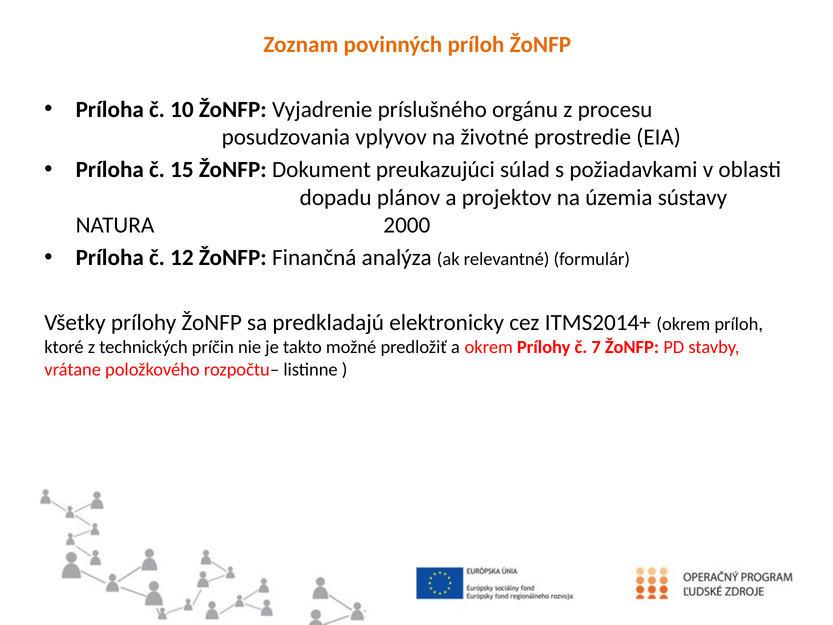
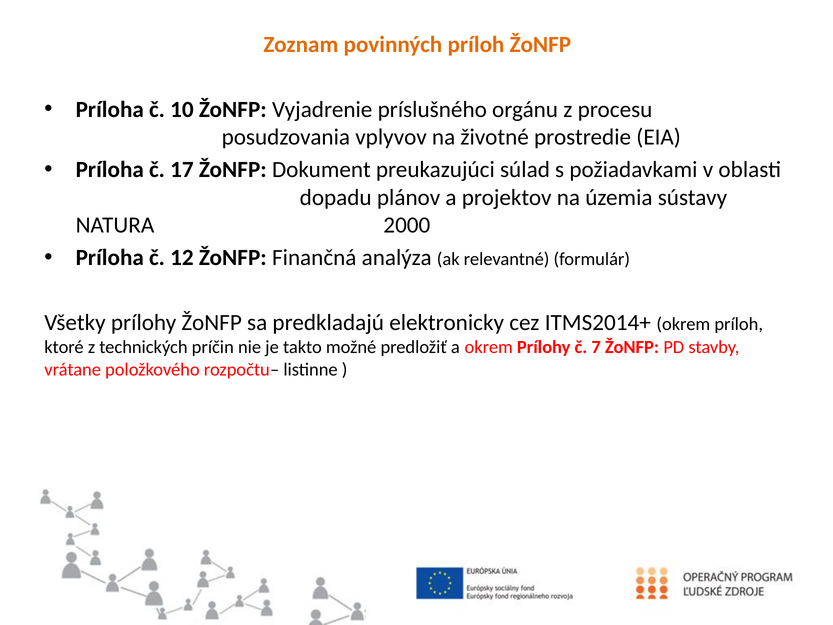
15: 15 -> 17 (182, 170)
